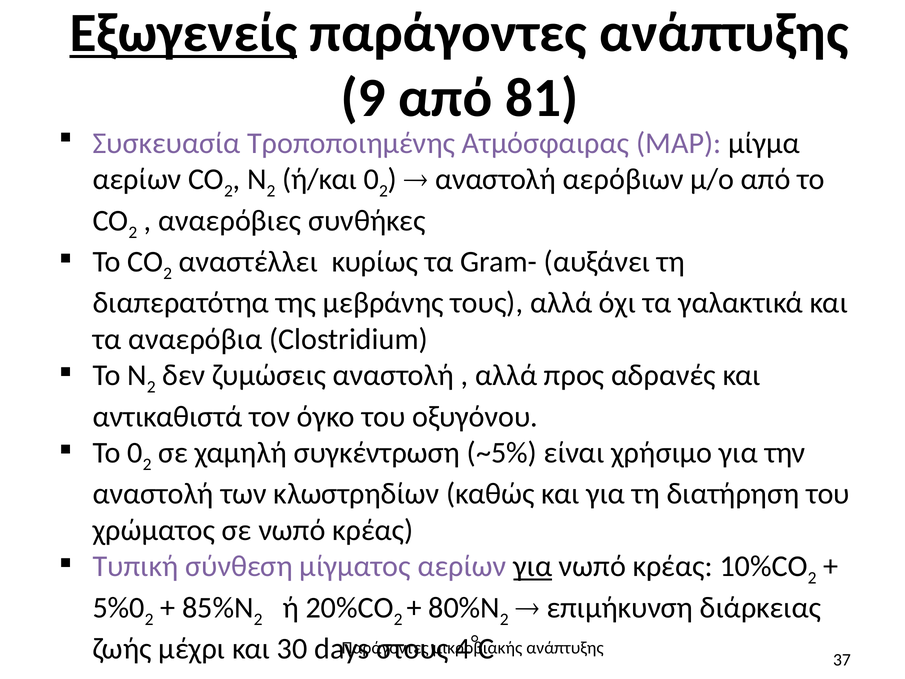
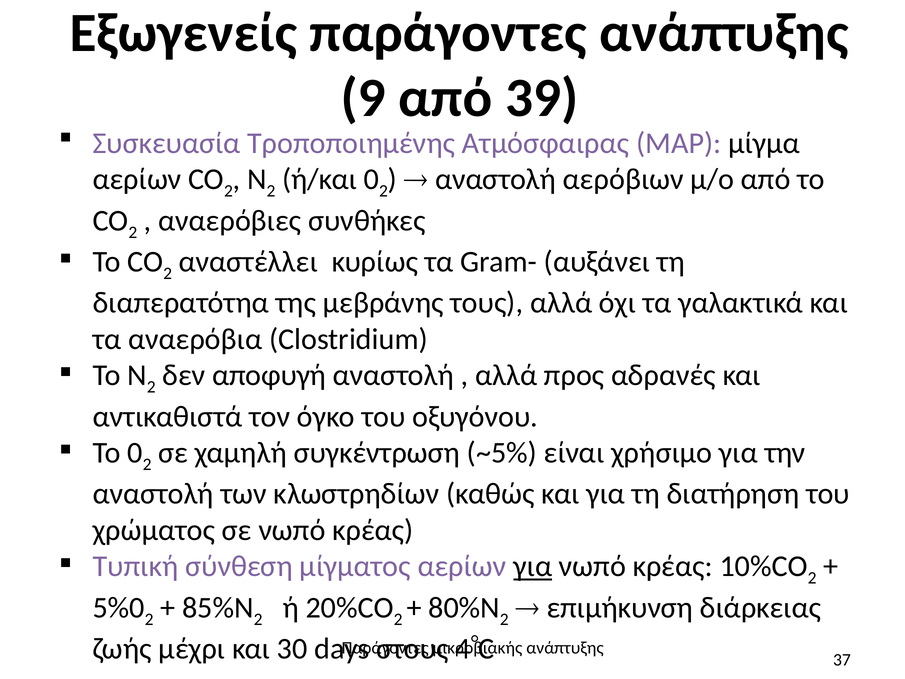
Εξωγενείς underline: present -> none (183, 33)
81: 81 -> 39 (542, 98)
ζυμώσεις: ζυμώσεις -> αποφυγή (269, 375)
